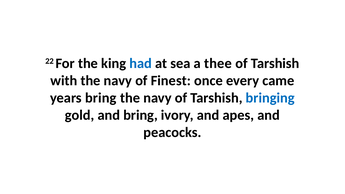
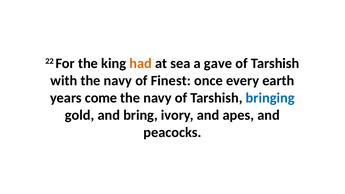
had colour: blue -> orange (141, 64)
thee: thee -> gave (218, 64)
came: came -> earth (278, 81)
years bring: bring -> come (101, 98)
